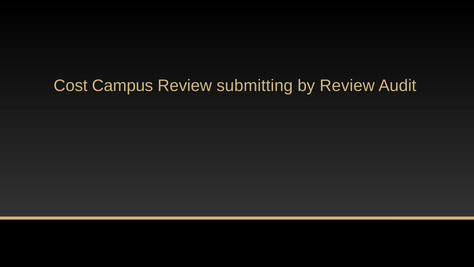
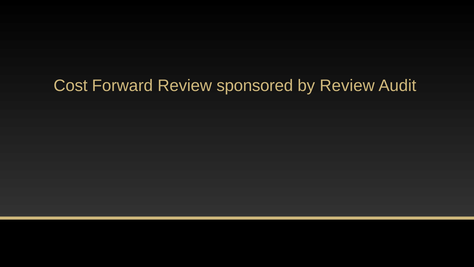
Campus: Campus -> Forward (122, 86)
submitting: submitting -> sponsored (255, 86)
